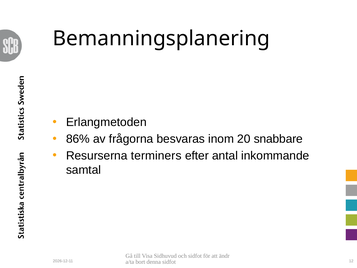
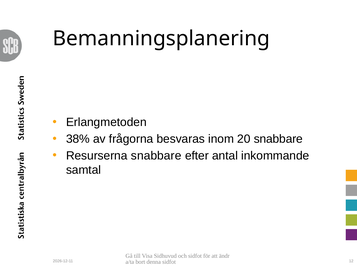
86%: 86% -> 38% (78, 139)
Resurserna terminers: terminers -> snabbare (156, 156)
